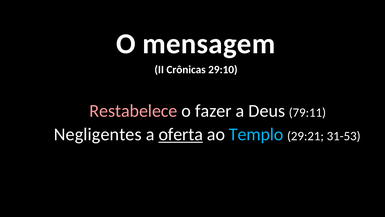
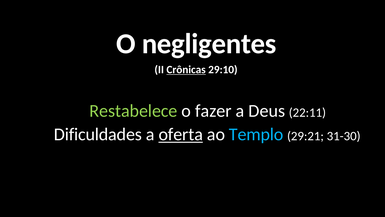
mensagem: mensagem -> negligentes (209, 44)
Crônicas underline: none -> present (186, 70)
Restabelece colour: pink -> light green (133, 111)
79:11: 79:11 -> 22:11 (307, 112)
Negligentes: Negligentes -> Dificuldades (98, 134)
31-53: 31-53 -> 31-30 (344, 136)
